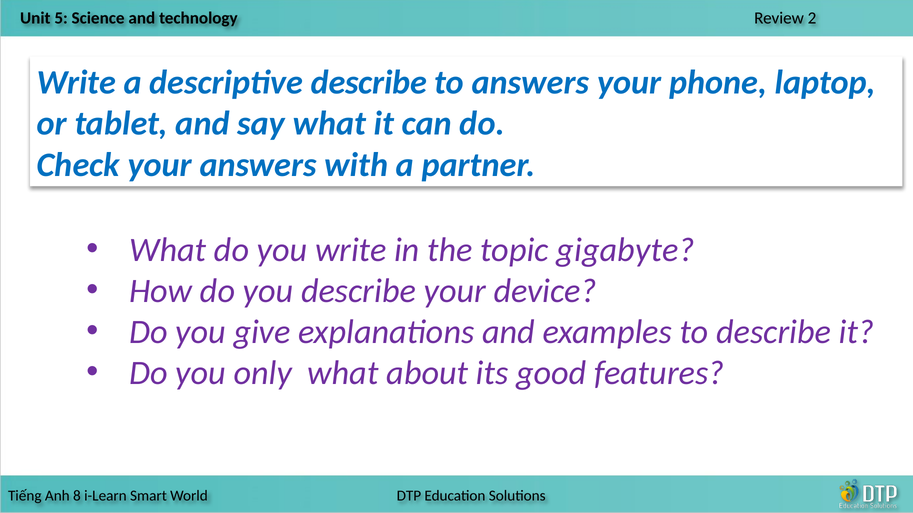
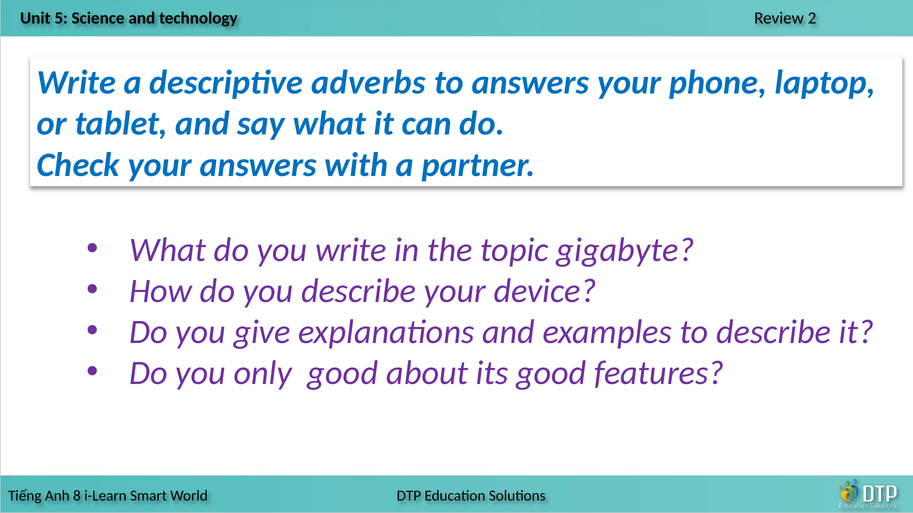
descriptive describe: describe -> adverbs (369, 83)
only what: what -> good (343, 373)
